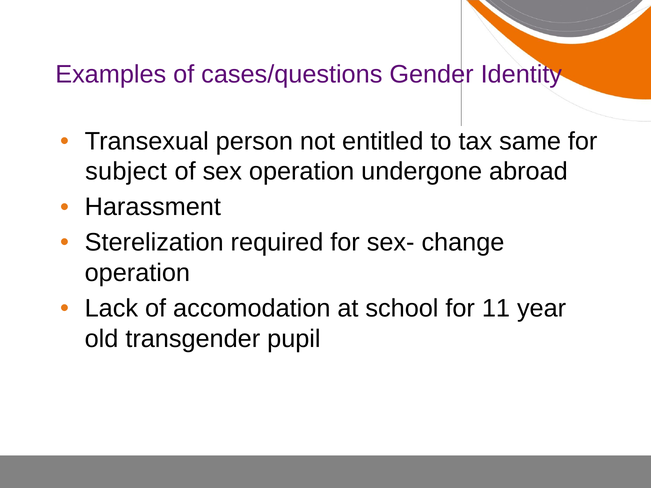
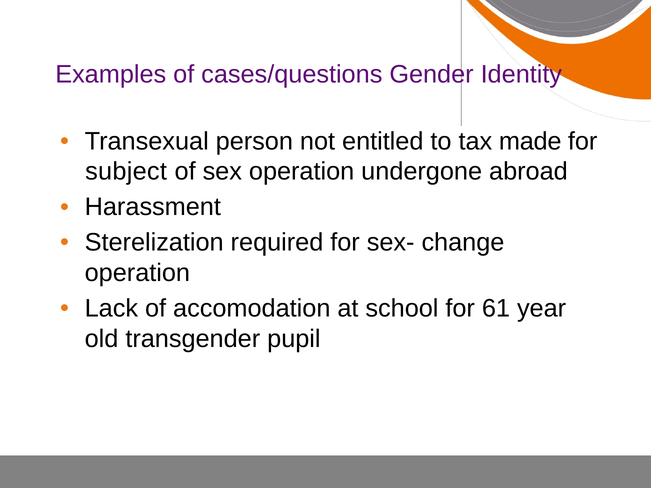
same: same -> made (530, 141)
11: 11 -> 61 (496, 309)
